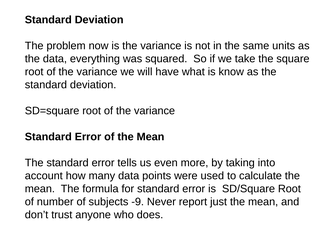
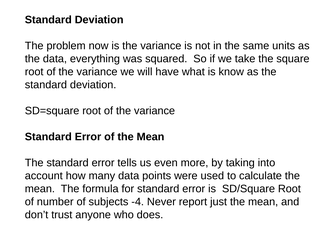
-9: -9 -> -4 (138, 202)
